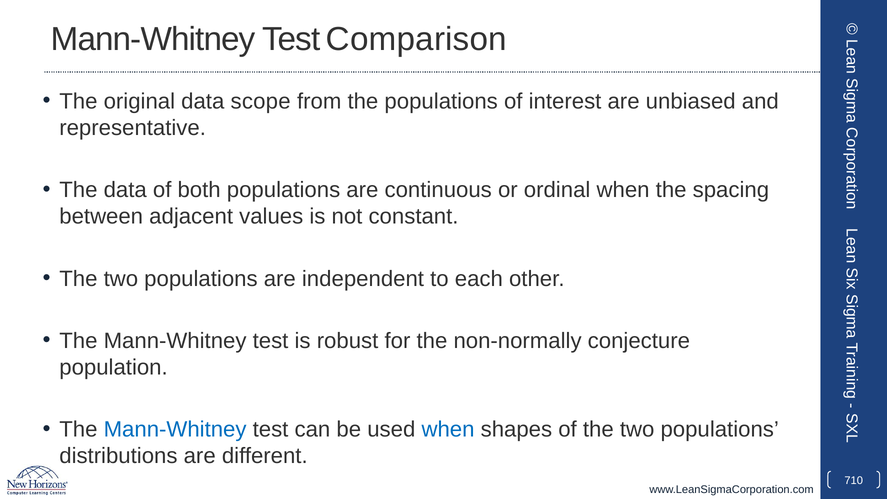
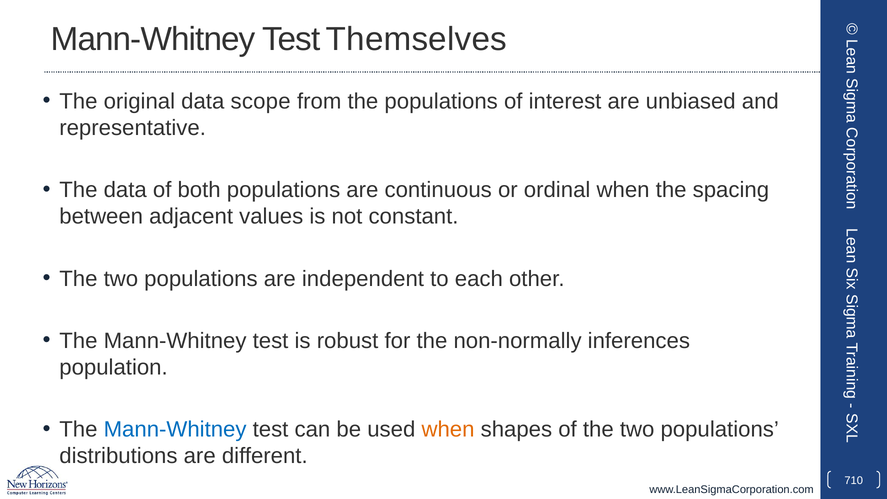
Comparison: Comparison -> Themselves (416, 39)
conjecture: conjecture -> inferences (639, 341)
when colour: blue -> orange (448, 429)
